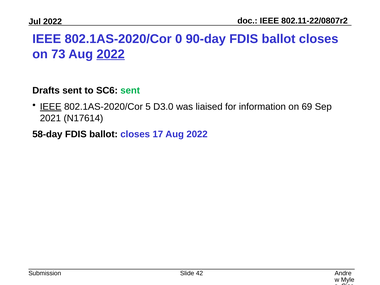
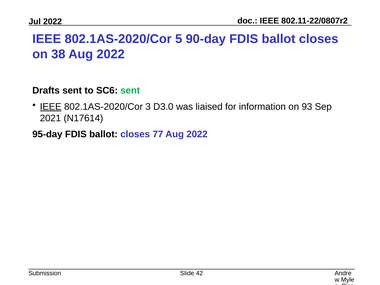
0: 0 -> 5 (179, 39)
73: 73 -> 38 (58, 54)
2022 underline: present -> none (111, 54)
5: 5 -> 3 (148, 107)
69: 69 -> 93 (307, 107)
58-day: 58-day -> 95-day (47, 134)
17: 17 -> 77 (158, 134)
